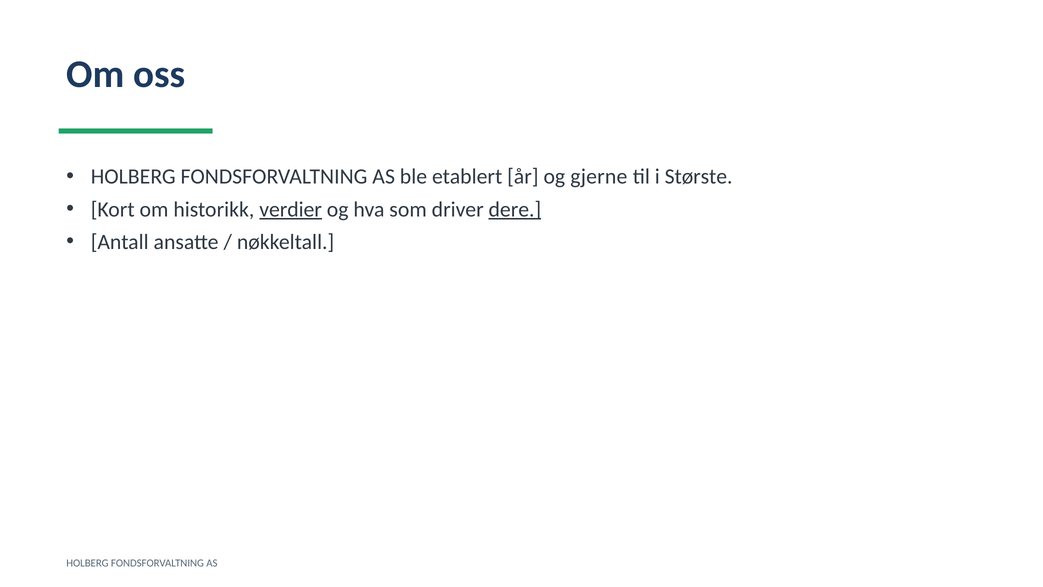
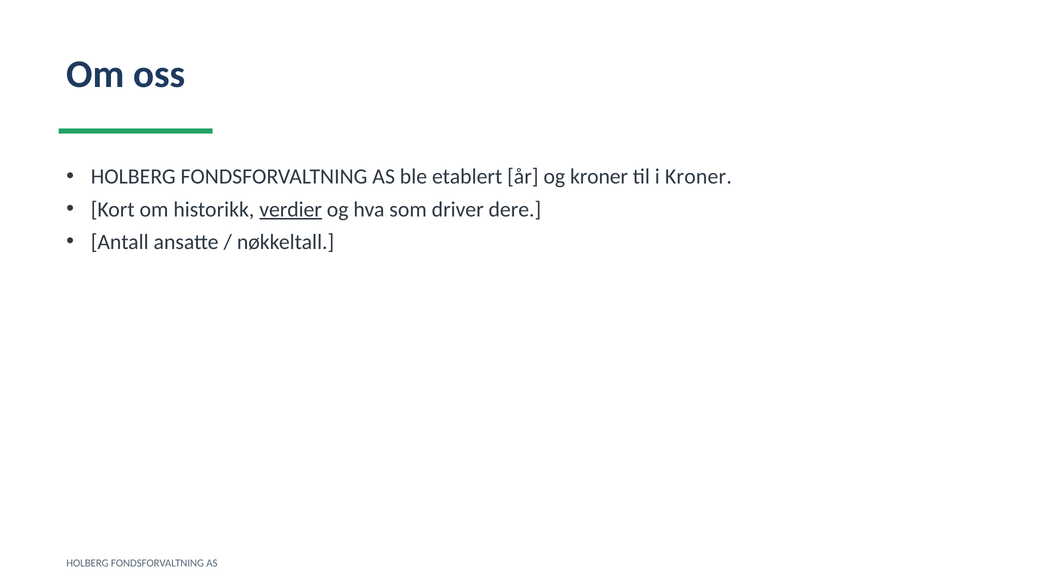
og gjerne: gjerne -> kroner (599, 177)
i Største: Største -> Kroner (698, 177)
dere underline: present -> none (515, 209)
